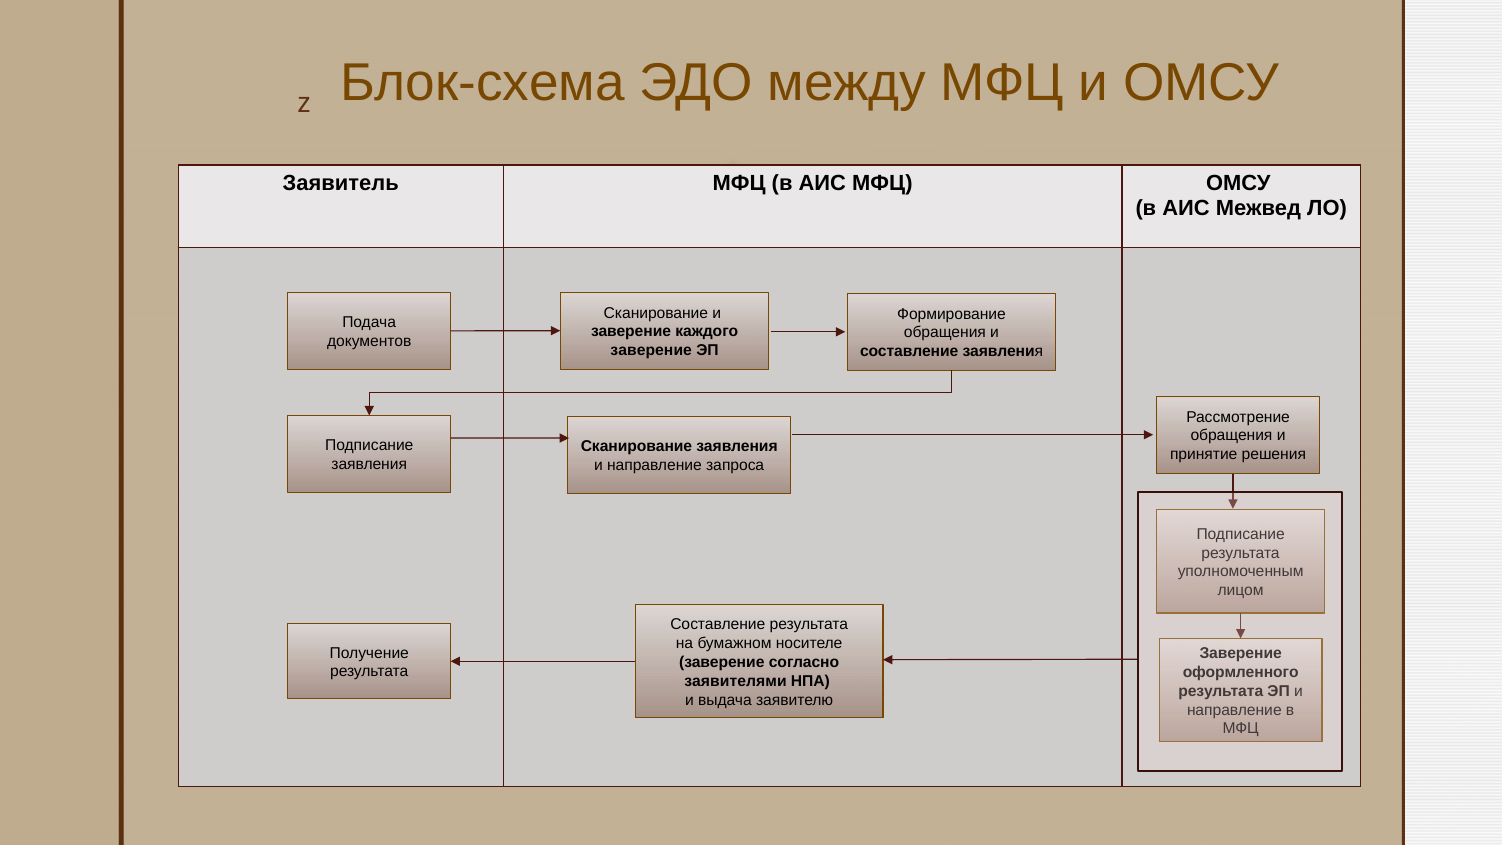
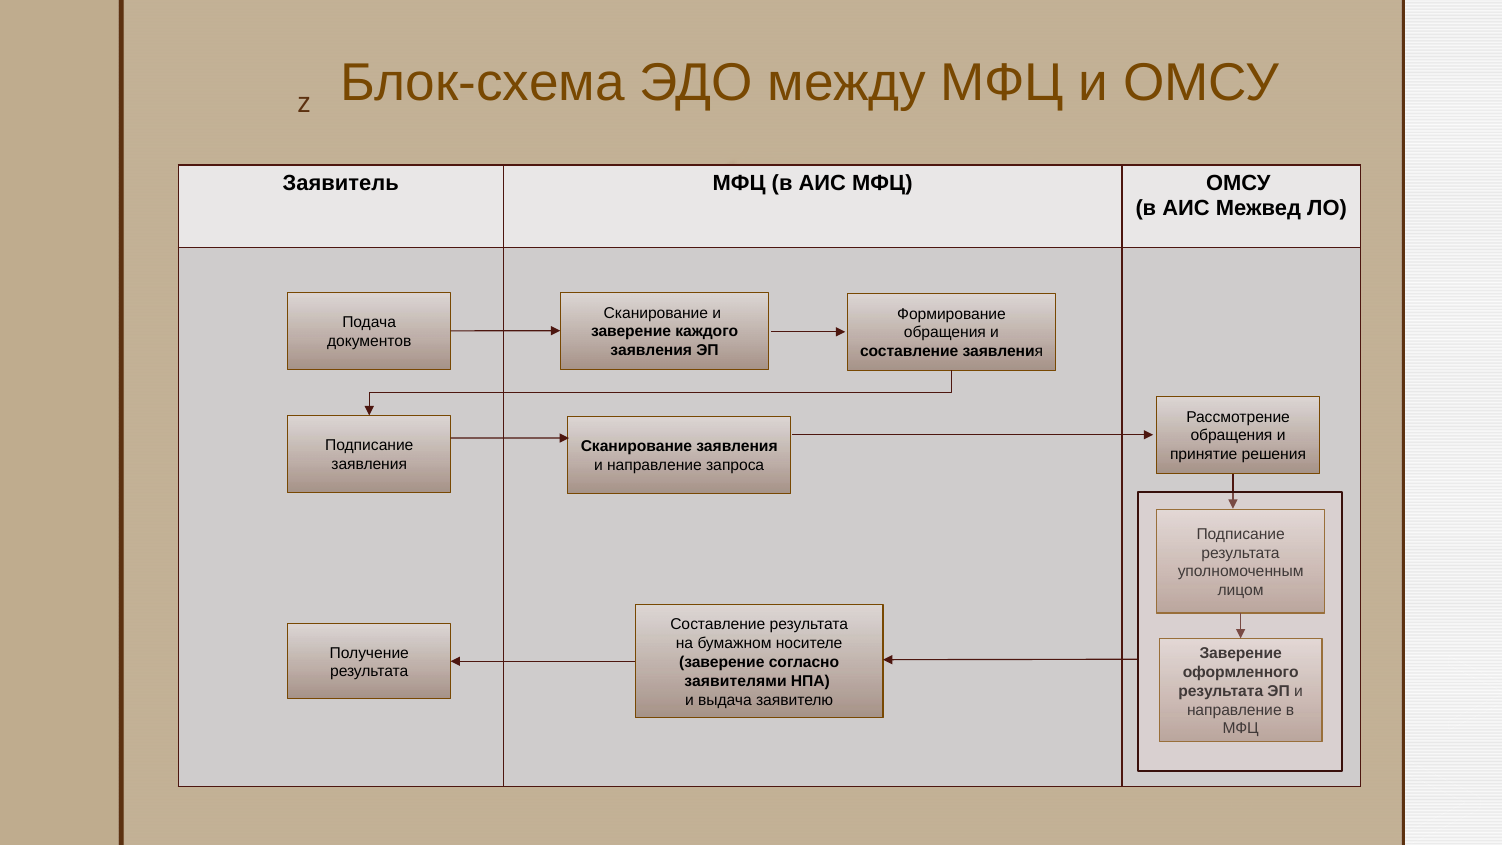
заверение: заверение -> заявления (651, 351)
